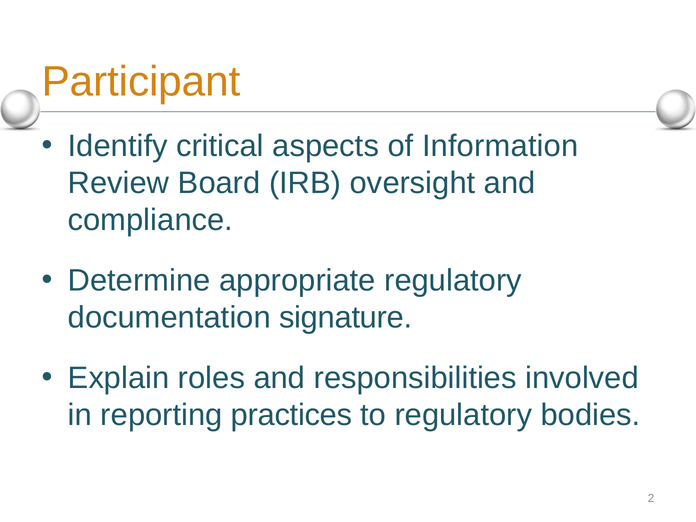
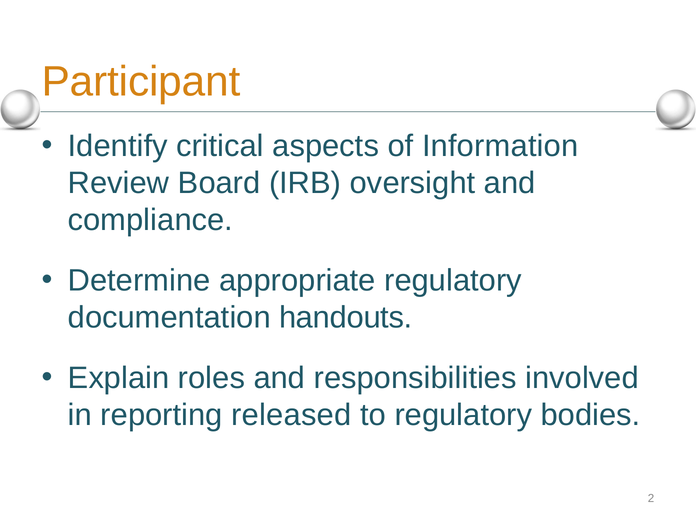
signature: signature -> handouts (346, 318)
practices: practices -> released (291, 415)
